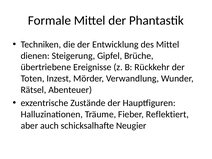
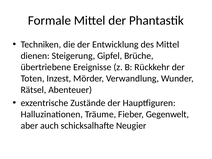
Reflektiert: Reflektiert -> Gegenwelt (167, 114)
